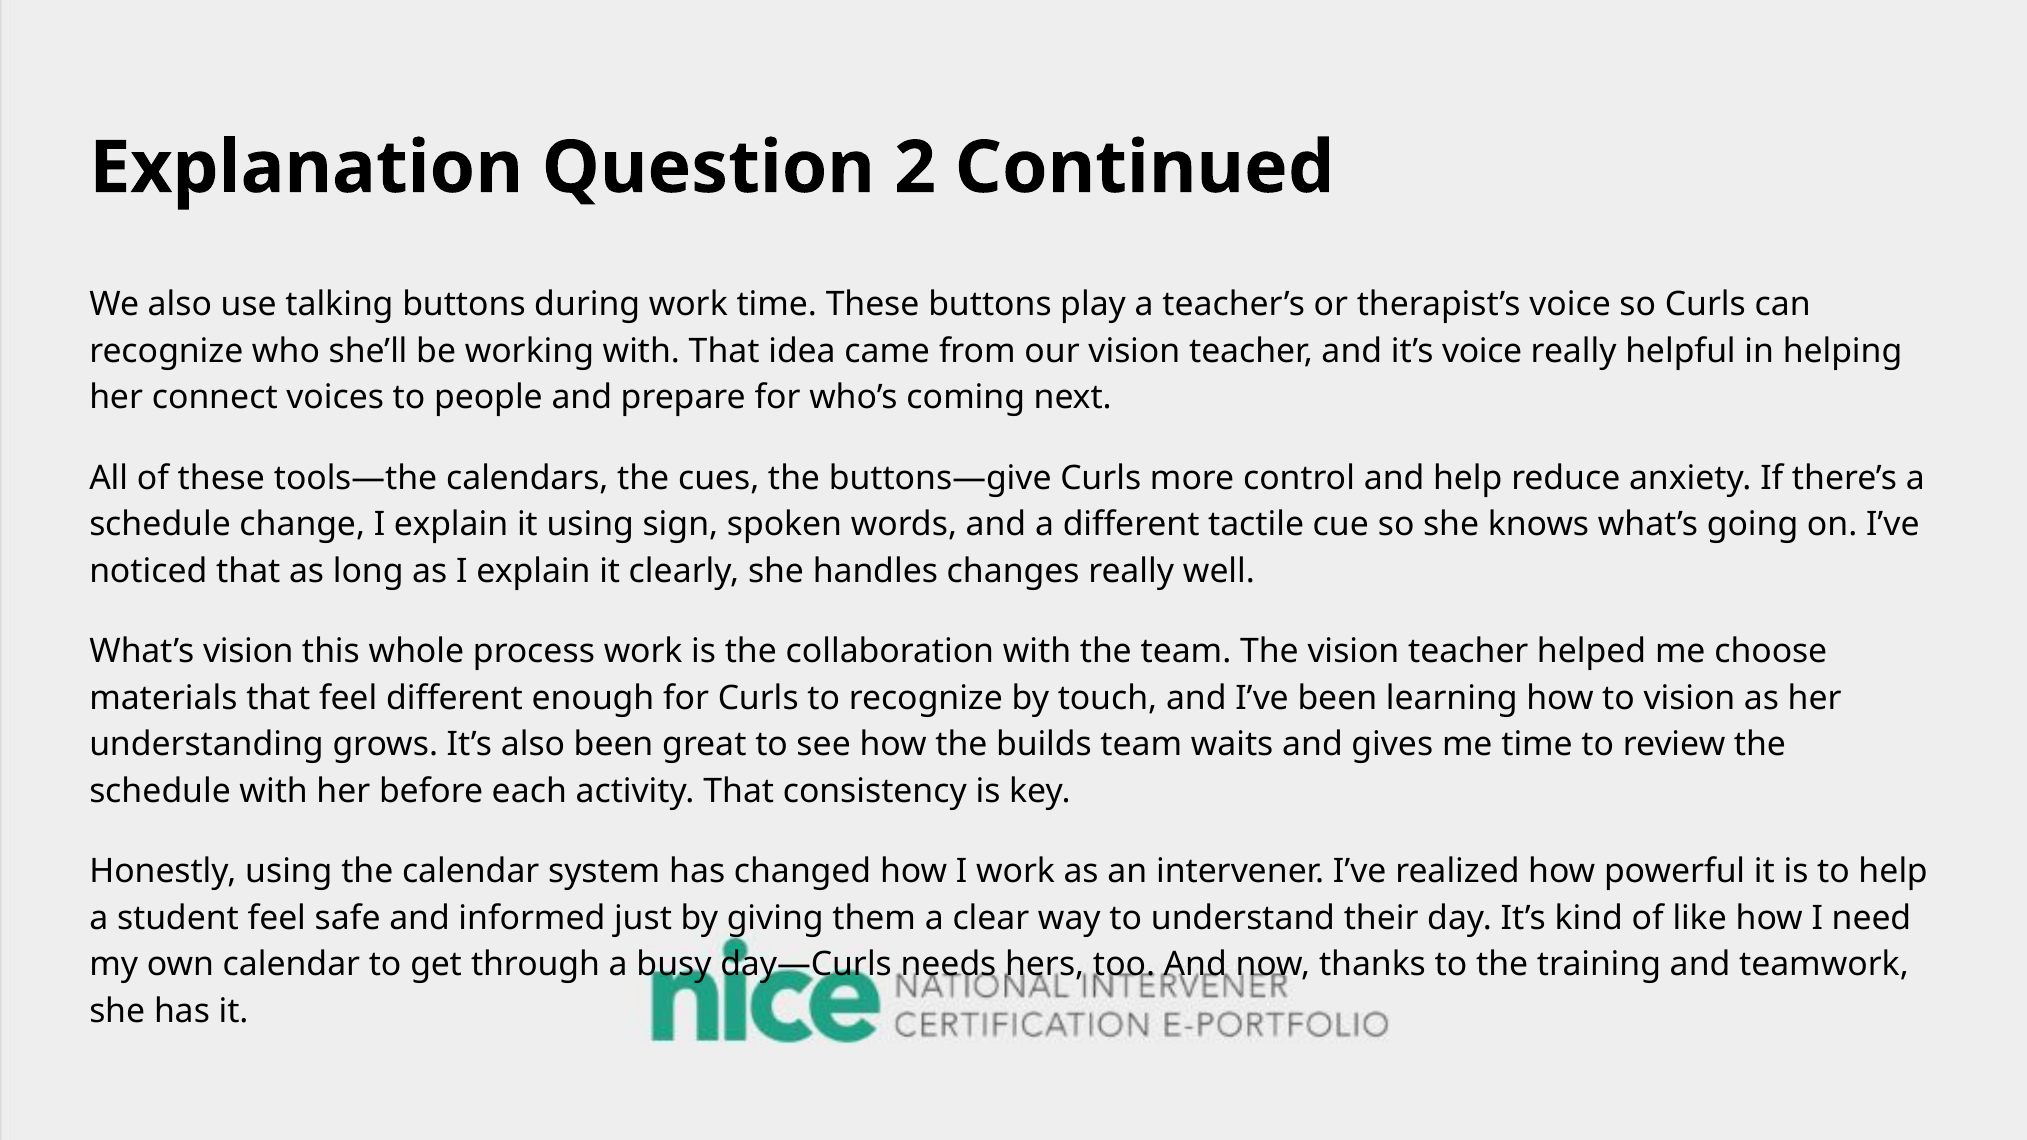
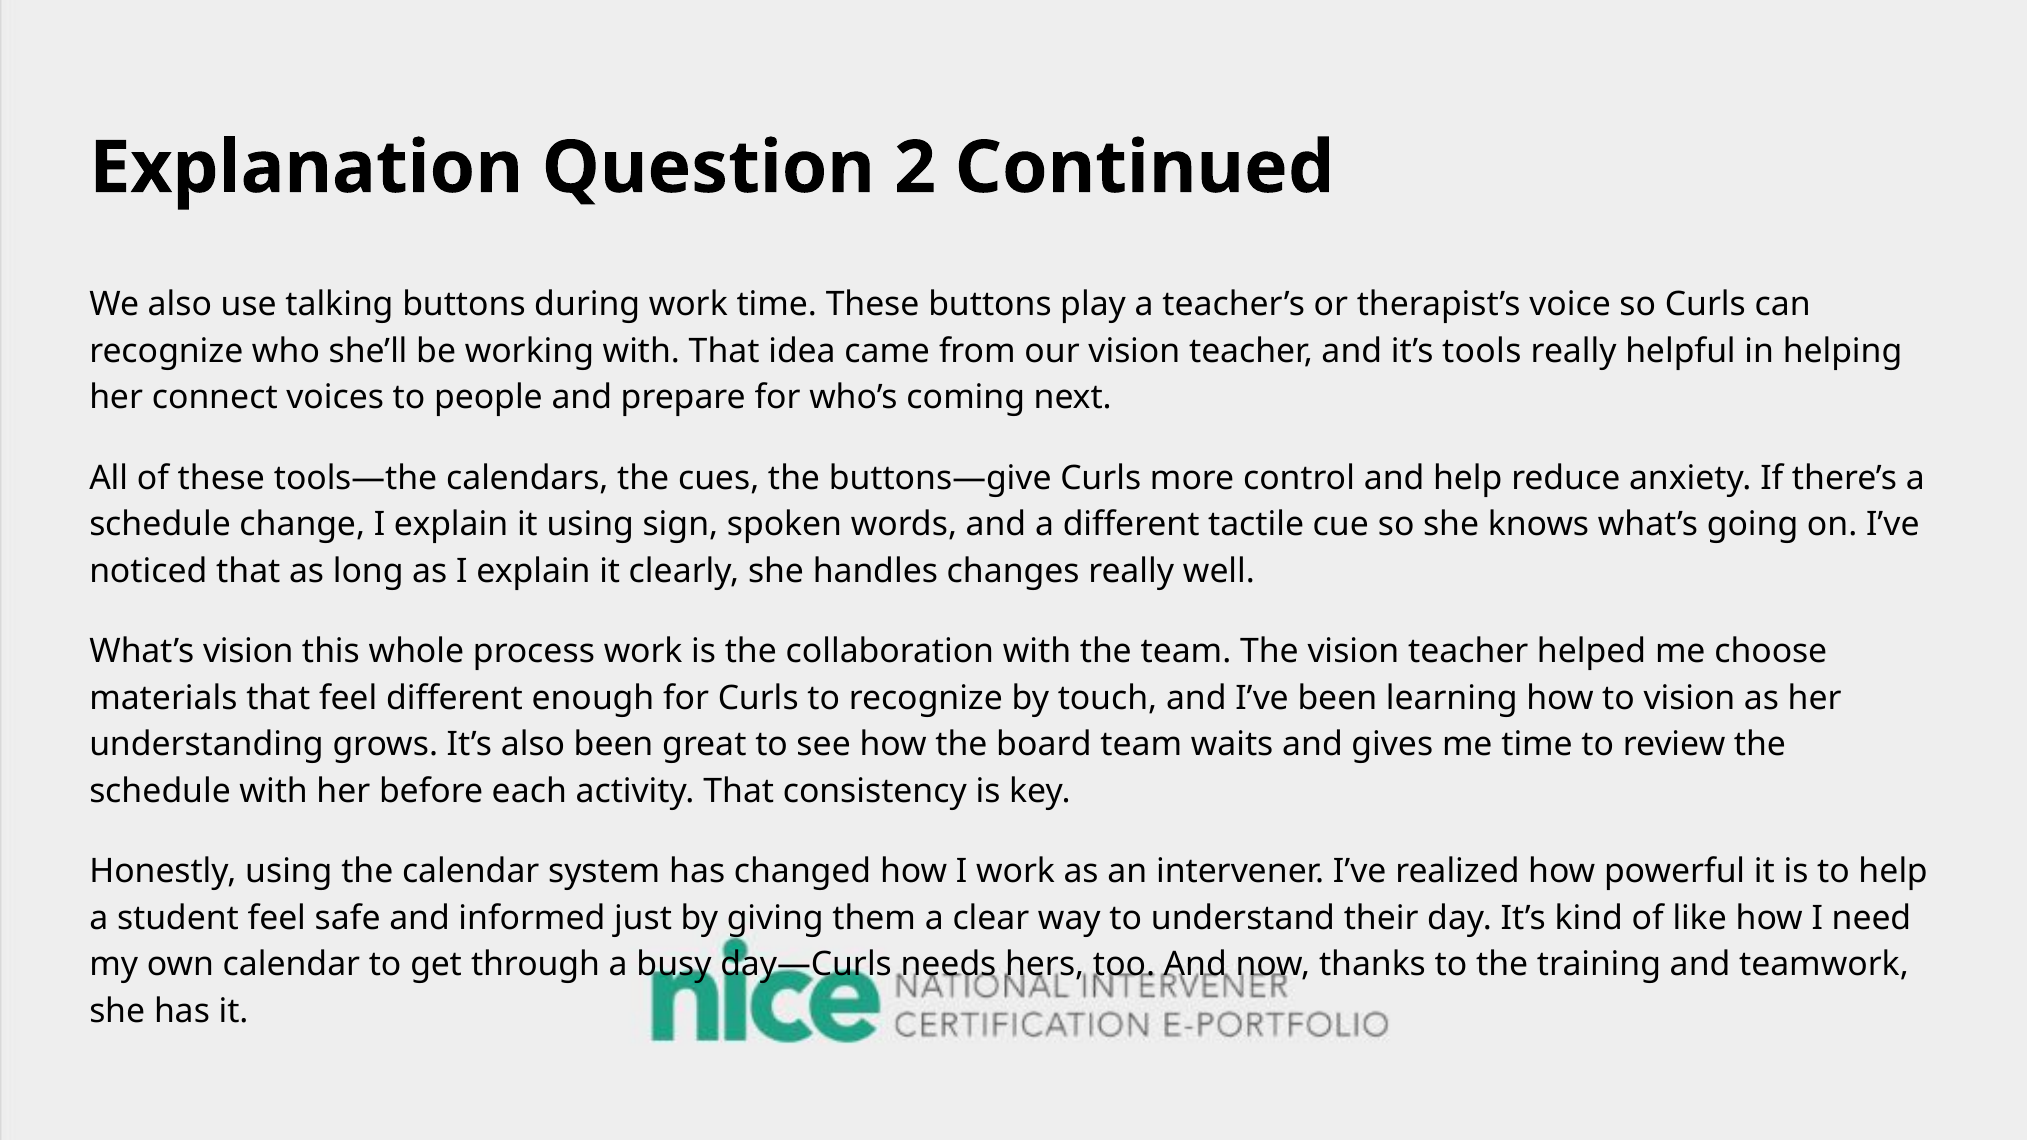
it’s voice: voice -> tools (1482, 351)
builds: builds -> board (1044, 745)
